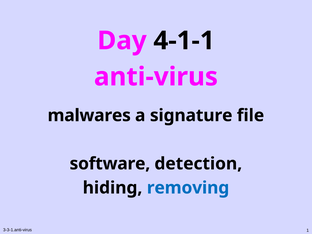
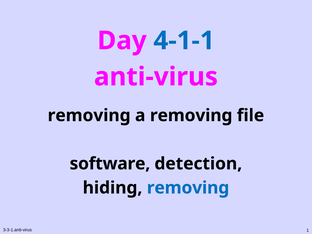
4-1-1 colour: black -> blue (184, 41)
malwares: malwares -> removing (89, 115)
a signature: signature -> removing (191, 115)
